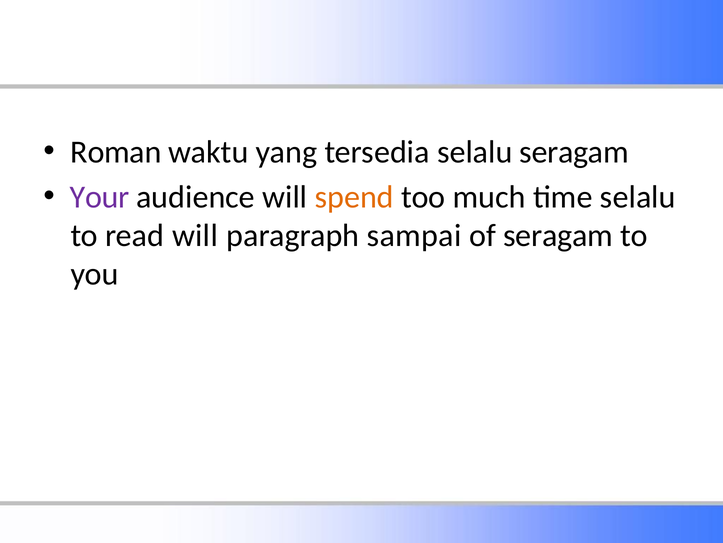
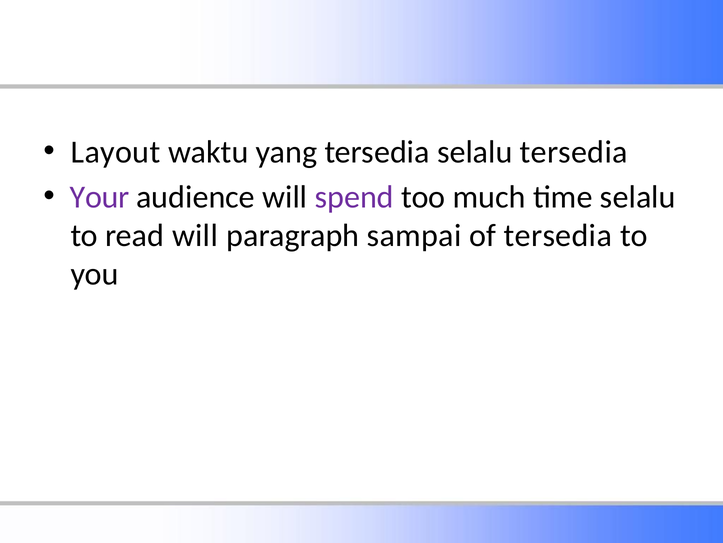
Roman: Roman -> Layout (116, 152)
selalu seragam: seragam -> tersedia (574, 152)
spend colour: orange -> purple (354, 197)
of seragam: seragam -> tersedia (558, 235)
